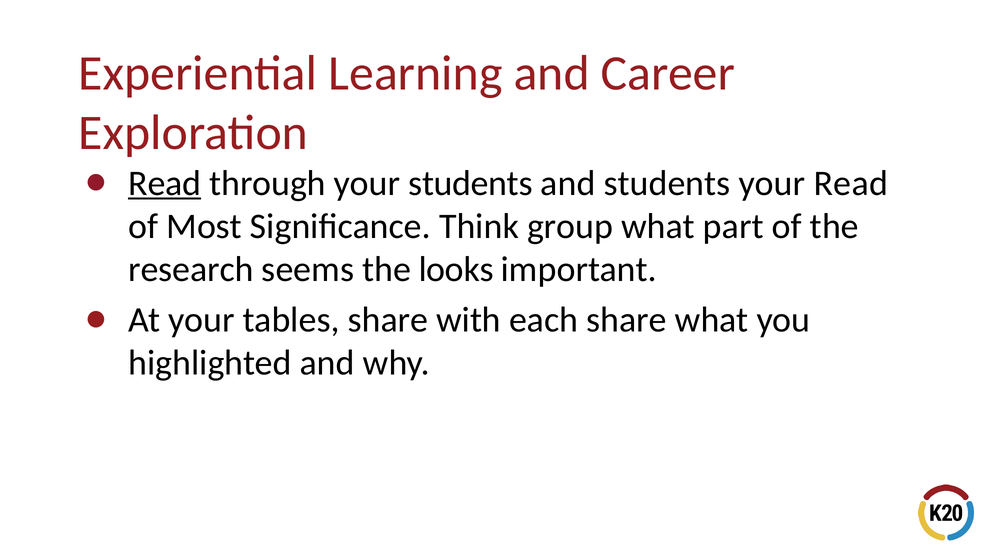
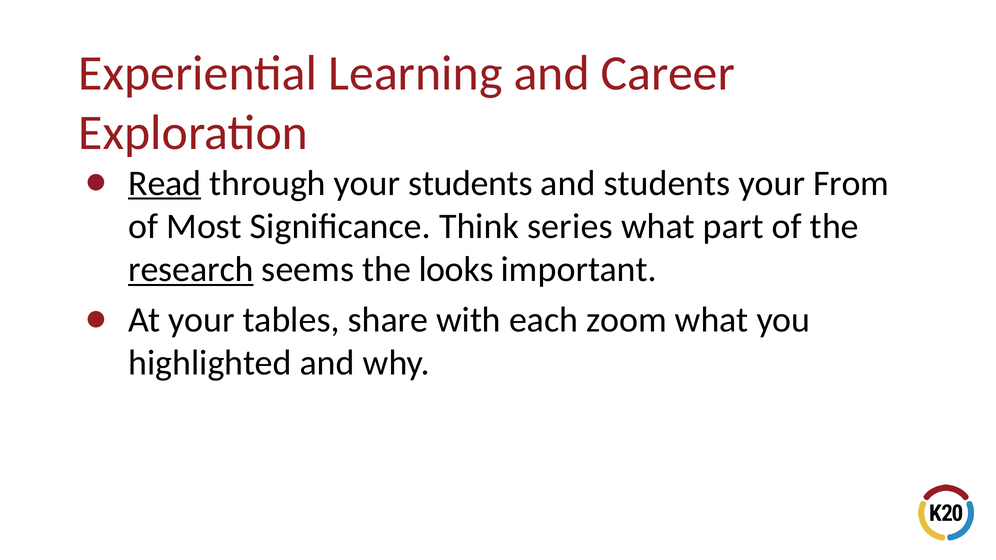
your Read: Read -> From (851, 183)
group: group -> series (570, 226)
research underline: none -> present (191, 270)
each share: share -> zoom (627, 320)
